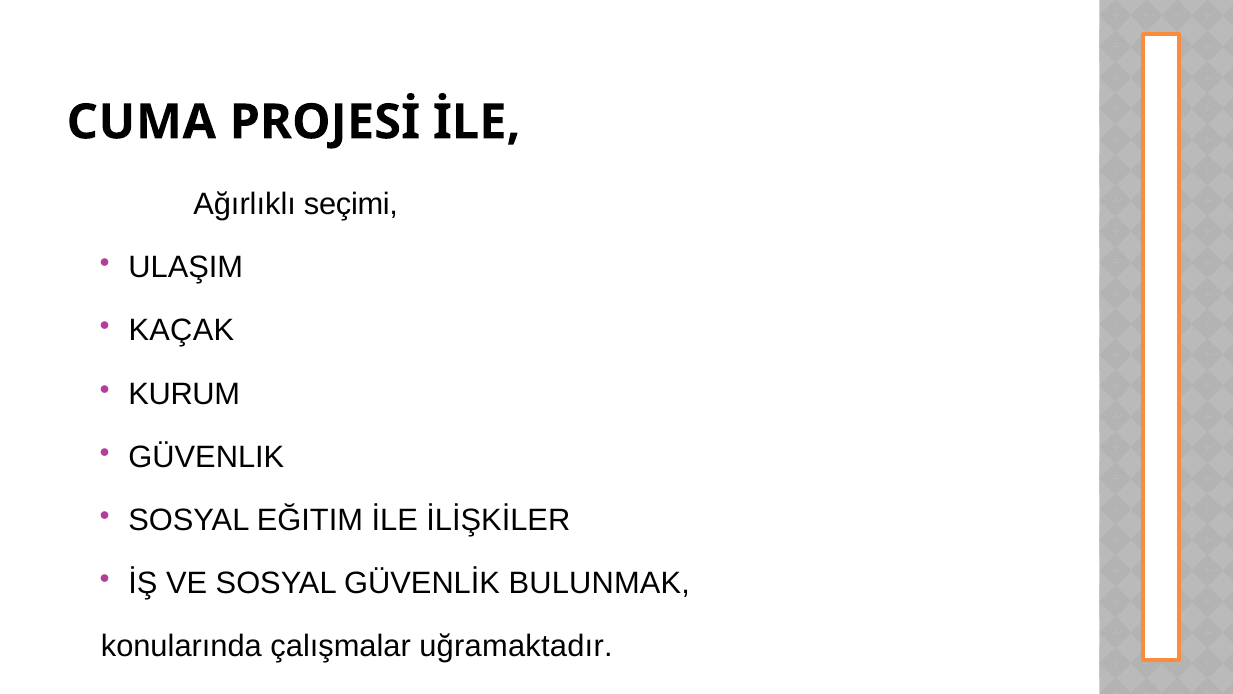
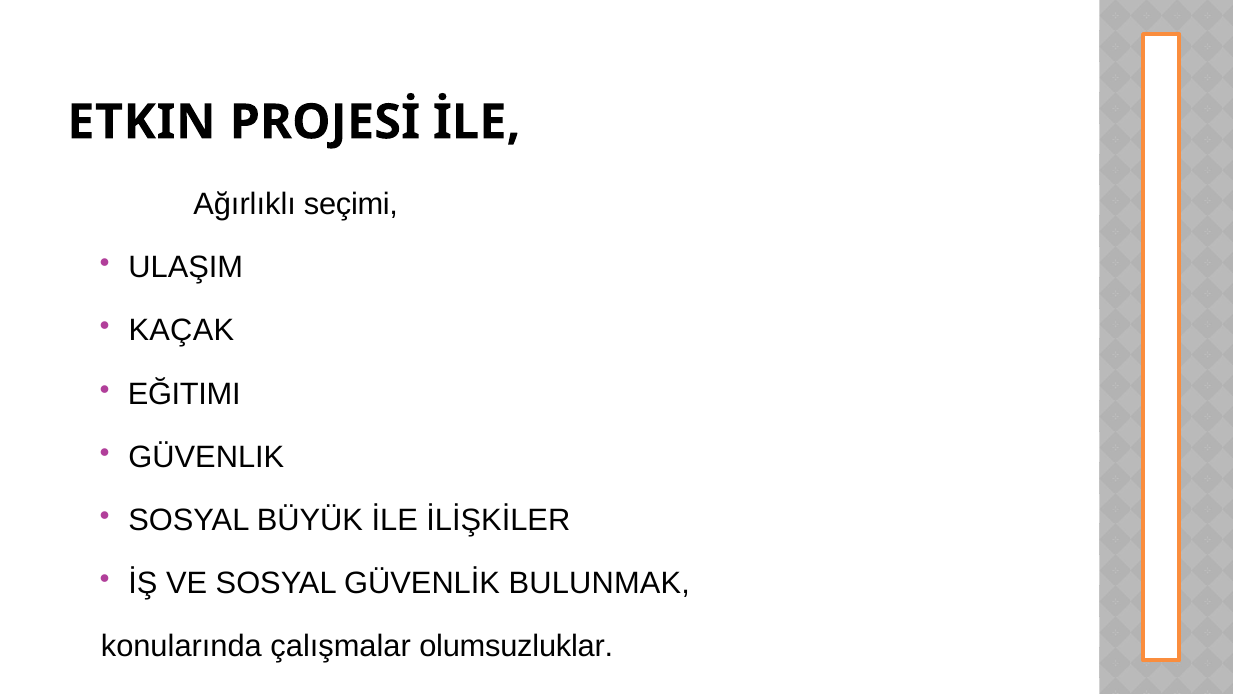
CUMA: CUMA -> ETKIN (141, 122)
KURUM: KURUM -> EĞITIMI (184, 394)
EĞITIM: EĞITIM -> BÜYÜK (310, 520)
uğramaktadır: uğramaktadır -> olumsuzluklar (516, 646)
